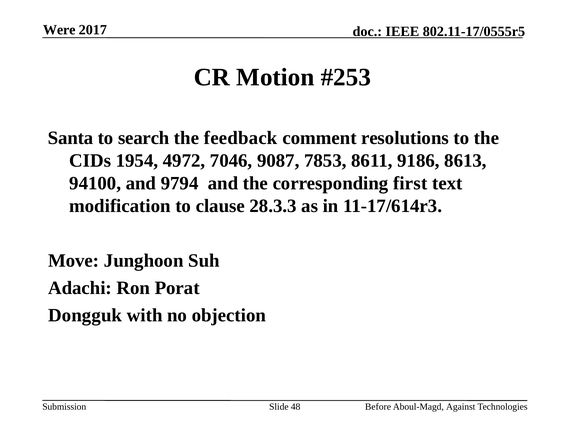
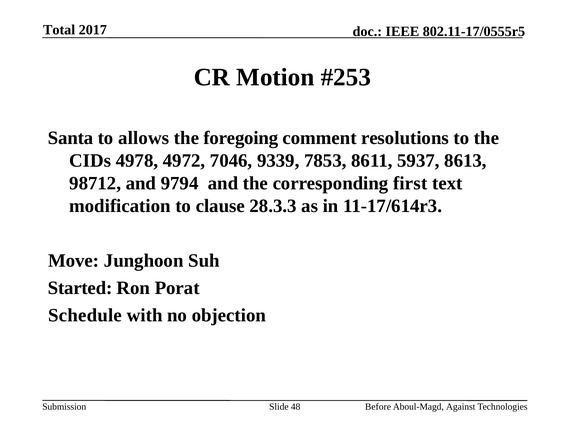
Were: Were -> Total (59, 30)
search: search -> allows (144, 138)
feedback: feedback -> foregoing (241, 138)
1954: 1954 -> 4978 (137, 160)
9087: 9087 -> 9339 (278, 160)
9186: 9186 -> 5937 (418, 160)
94100: 94100 -> 98712 (95, 183)
Adachi: Adachi -> Started (80, 288)
Dongguk: Dongguk -> Schedule (85, 315)
